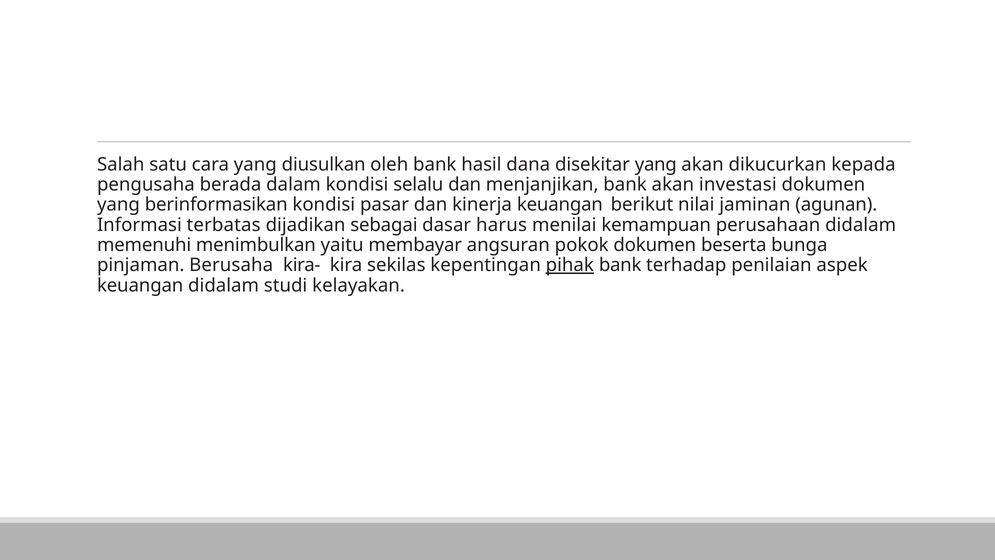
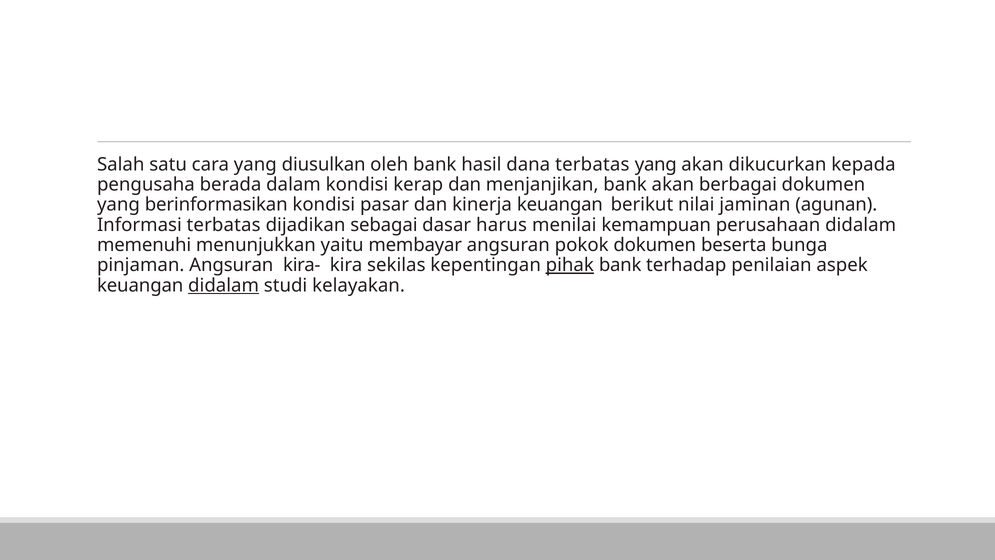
dana disekitar: disekitar -> terbatas (592, 164)
selalu: selalu -> kerap (418, 184)
investasi: investasi -> berbagai (738, 184)
menimbulkan: menimbulkan -> menunjukkan (256, 245)
pinjaman Berusaha: Berusaha -> Angsuran (231, 265)
didalam underline: none -> present (224, 285)
